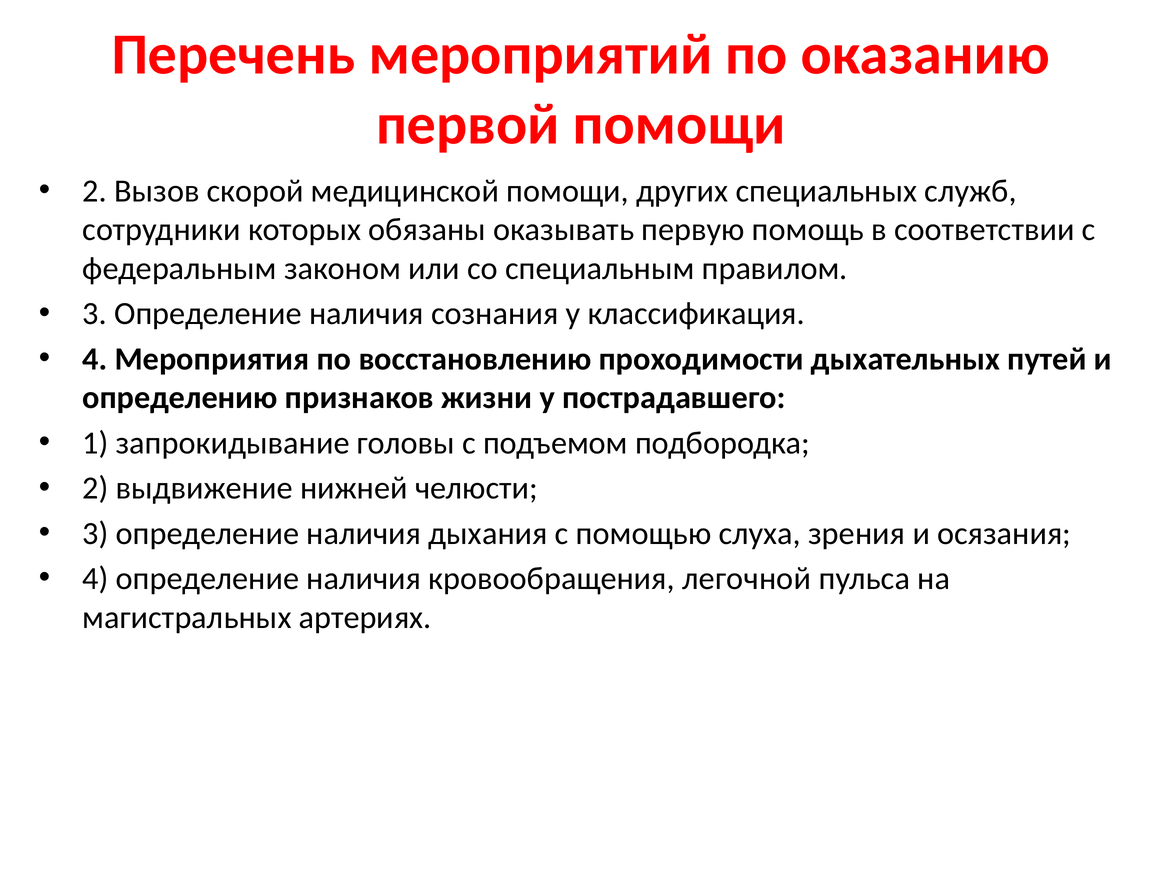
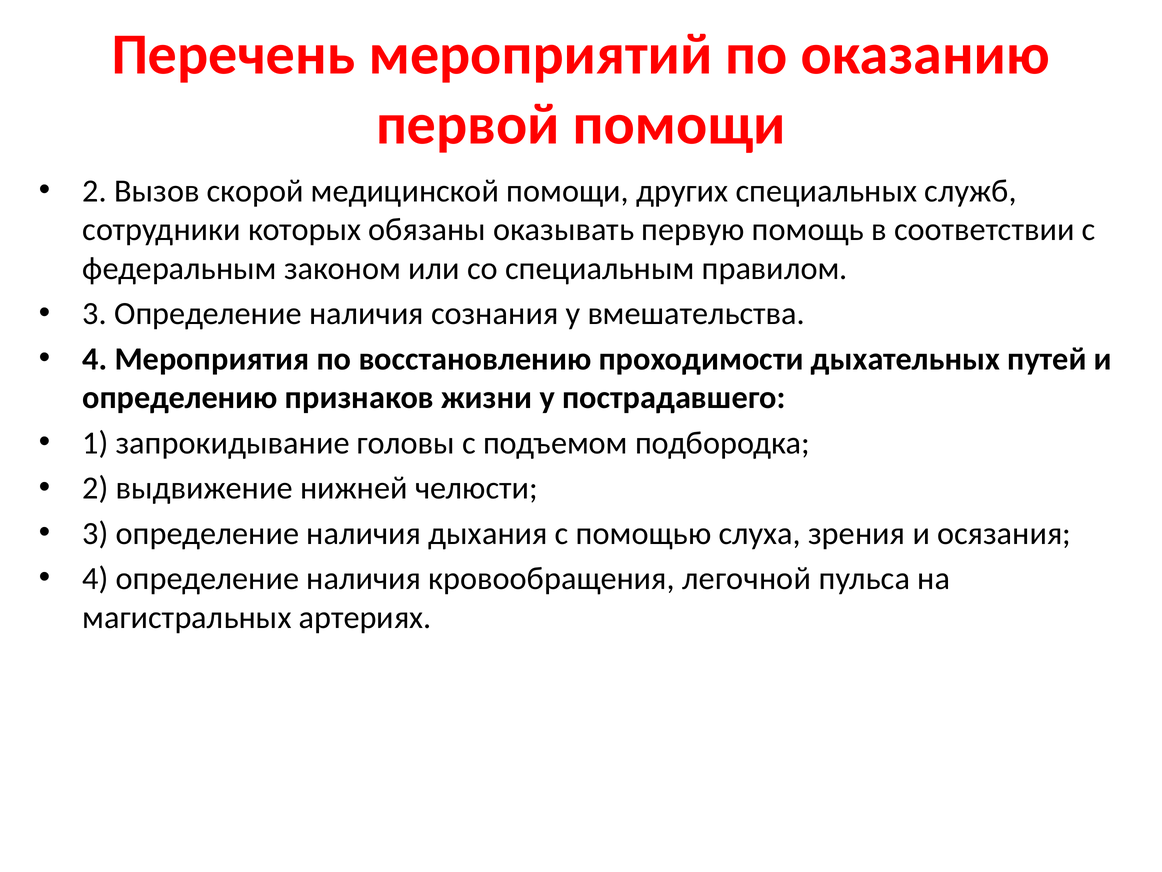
классификация: классификация -> вмешательства (696, 314)
